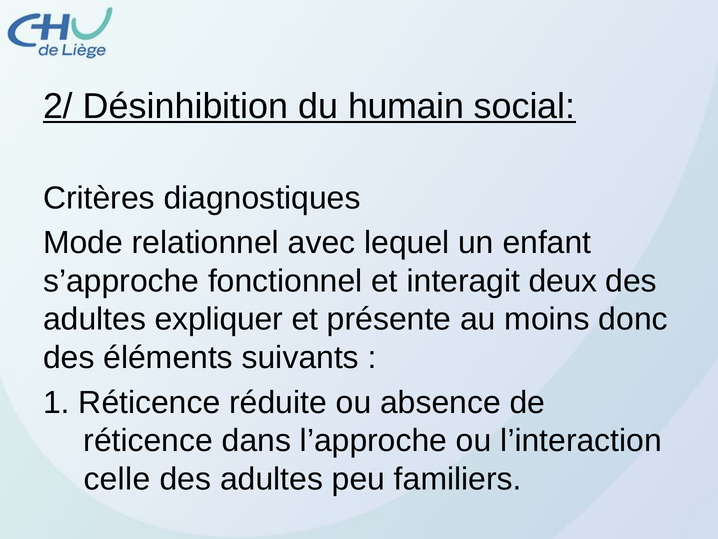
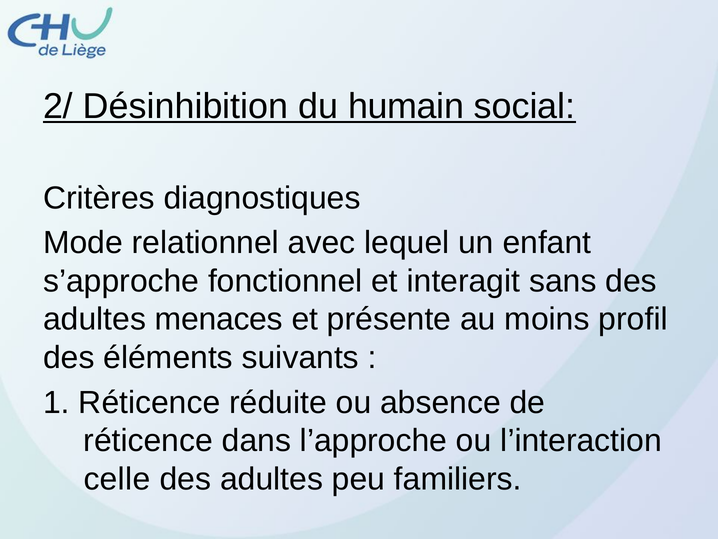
deux: deux -> sans (563, 281)
expliquer: expliquer -> menaces (219, 319)
donc: donc -> profil (633, 319)
